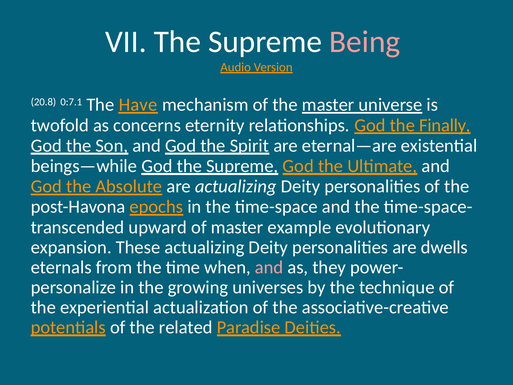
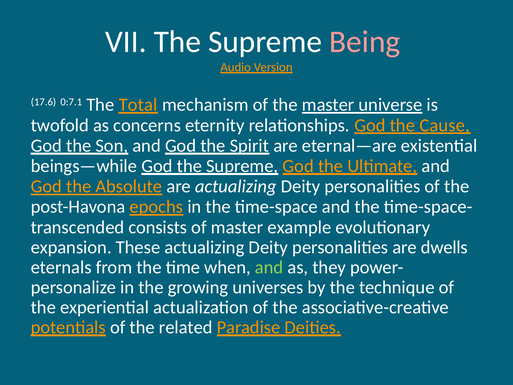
20.8: 20.8 -> 17.6 (43, 102)
Have: Have -> Total (138, 105)
Finally: Finally -> Cause (445, 125)
upward: upward -> consists (158, 227)
and colour: pink -> light green (269, 267)
